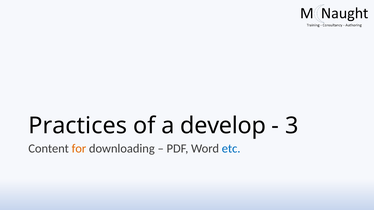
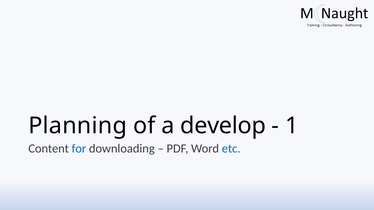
Practices: Practices -> Planning (78, 126)
3: 3 -> 1 (292, 126)
for colour: orange -> blue (79, 149)
